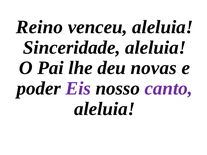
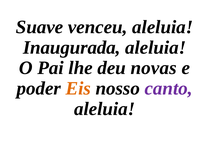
Reino: Reino -> Suave (39, 27)
Sinceridade: Sinceridade -> Inaugurada (72, 48)
Eis colour: purple -> orange (78, 88)
